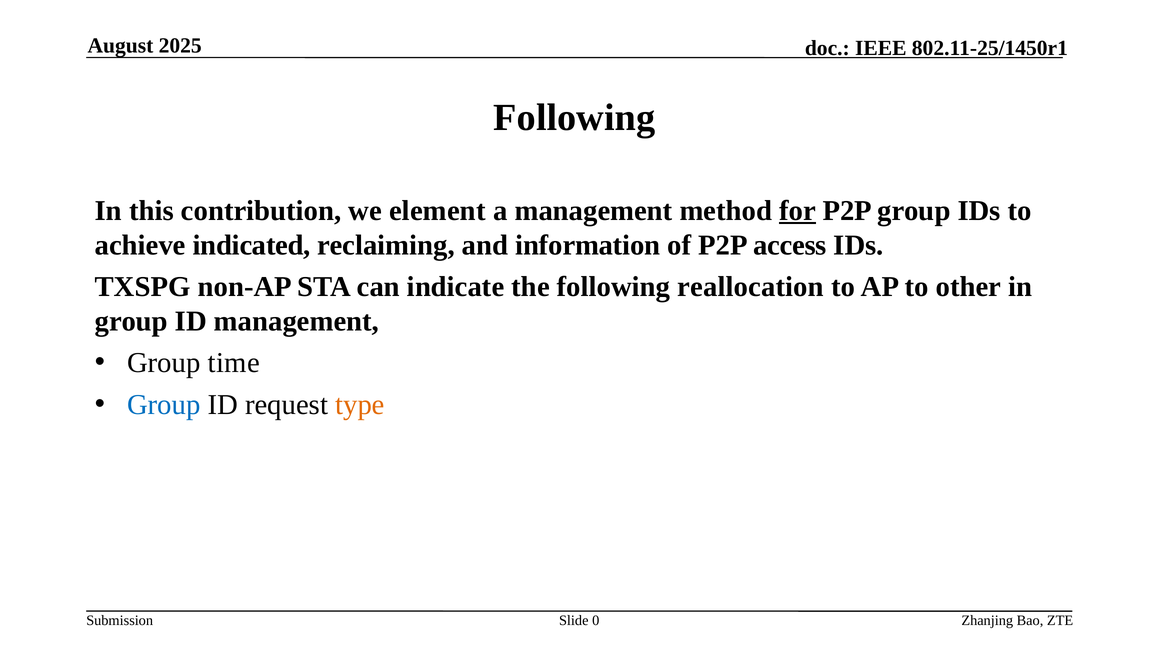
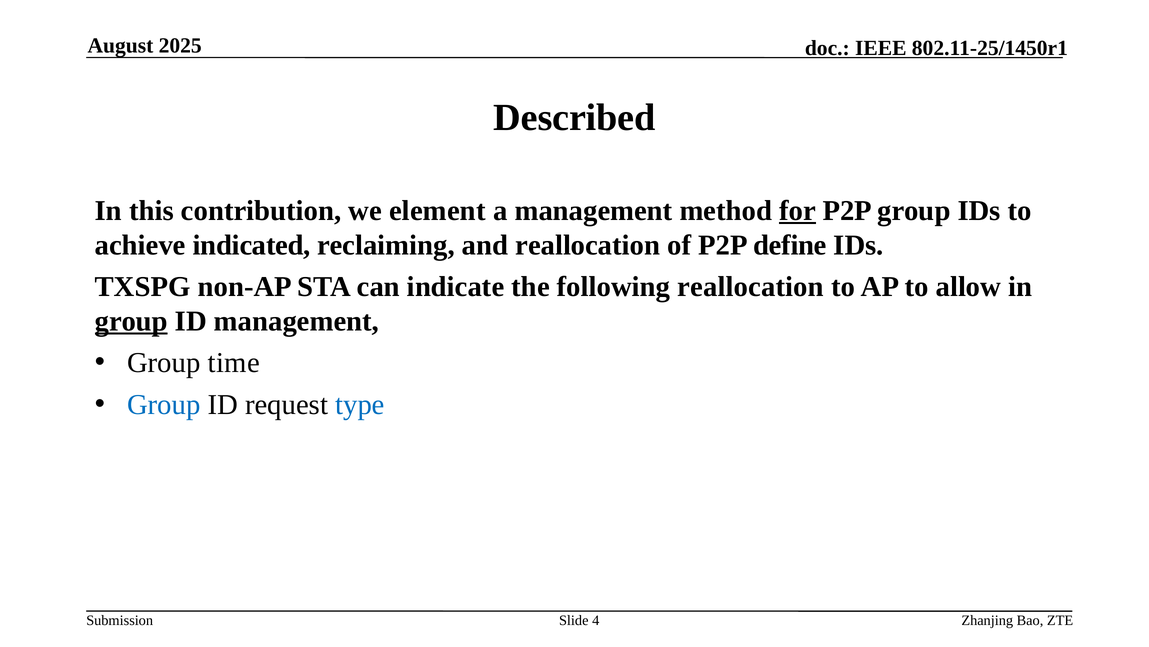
Following: Following -> Described (574, 117)
and information: information -> reallocation (588, 245)
access: access -> define (790, 245)
other: other -> allow (968, 286)
group underline: none -> present (131, 321)
type colour: orange -> blue (360, 404)
0: 0 -> 4 (596, 620)
